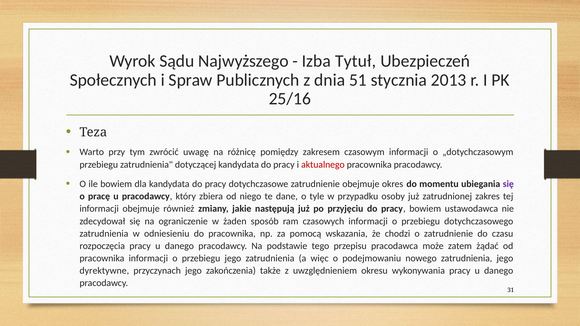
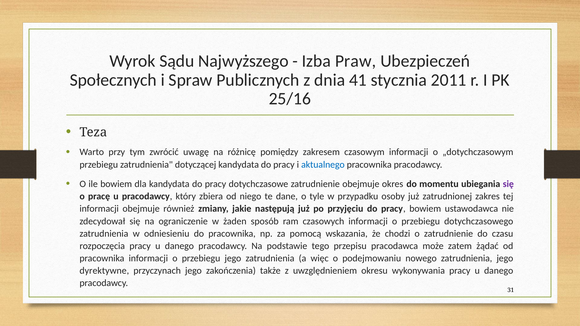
Tytuł: Tytuł -> Praw (356, 61)
51: 51 -> 41 (358, 80)
2013: 2013 -> 2011 (449, 80)
aktualnego colour: red -> blue (323, 165)
